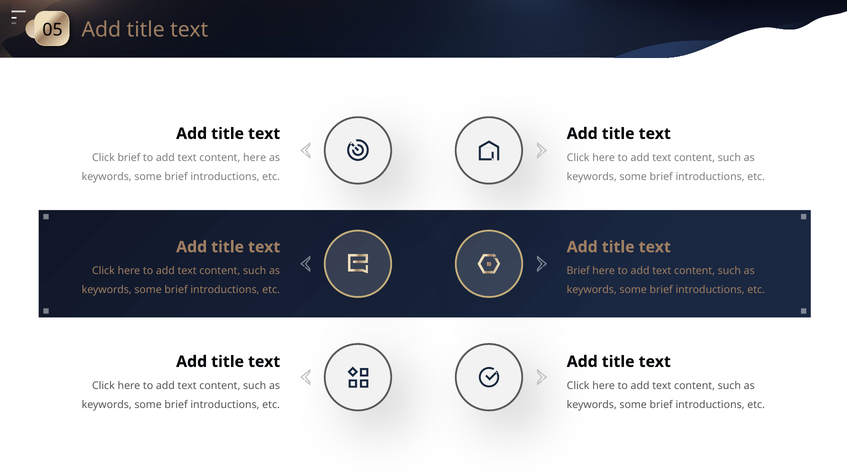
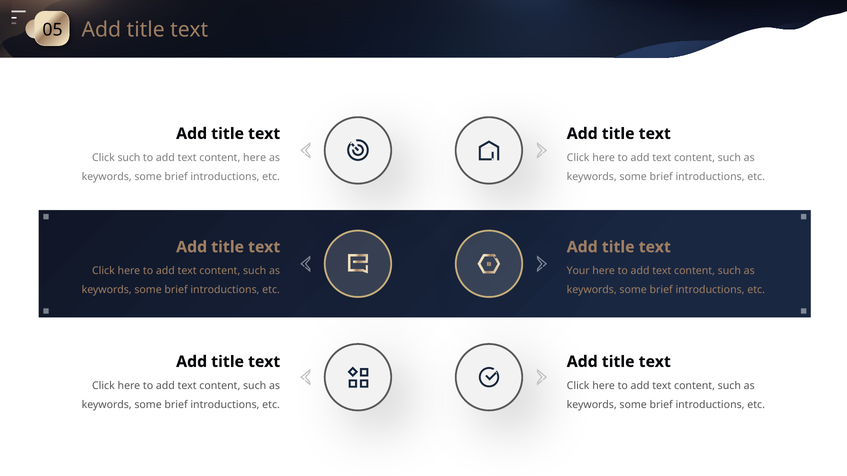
Click brief: brief -> such (129, 158)
Brief: Brief -> Your (578, 271)
